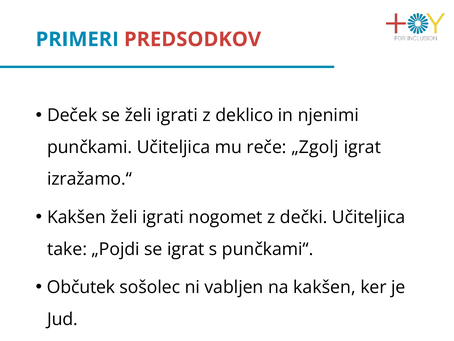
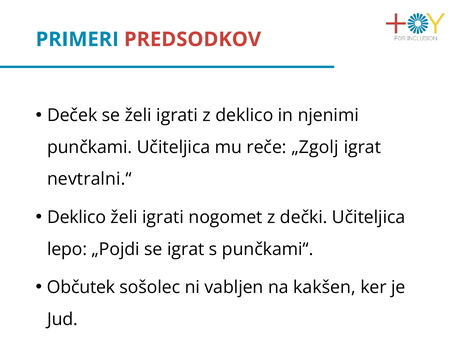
izražamo.“: izražamo.“ -> nevtralni.“ (89, 179)
Kakšen: Kakšen -> Deklico (77, 217)
take: take -> lepo (67, 249)
